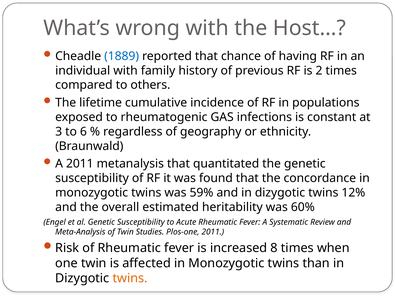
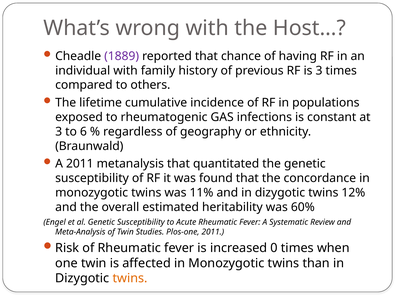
1889 colour: blue -> purple (122, 56)
is 2: 2 -> 3 (319, 71)
59%: 59% -> 11% (201, 193)
8: 8 -> 0 (274, 248)
